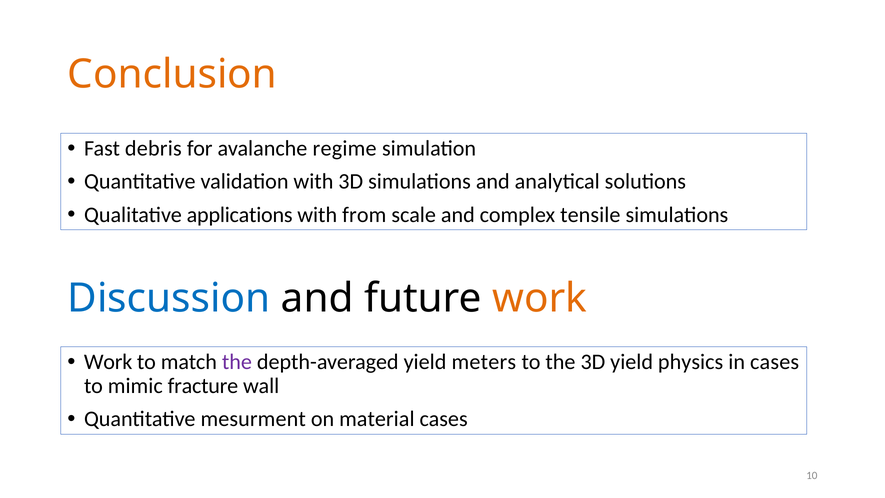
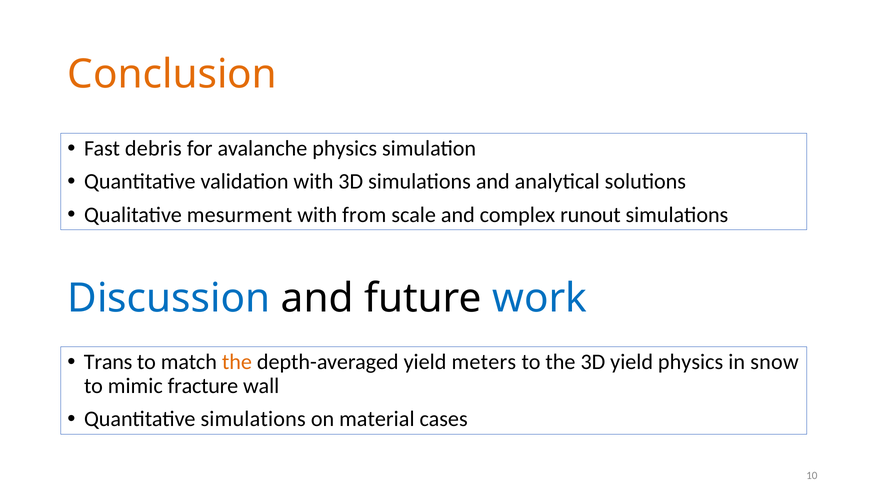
avalanche regime: regime -> physics (345, 148)
applications: applications -> mesurment (240, 215)
tensile: tensile -> runout (590, 215)
work colour: orange -> blue (540, 298)
Work: Work -> Trans (108, 362)
the colour: purple -> orange (237, 362)
in cases: cases -> snow (775, 362)
Quantitative mesurment: mesurment -> simulations (253, 419)
